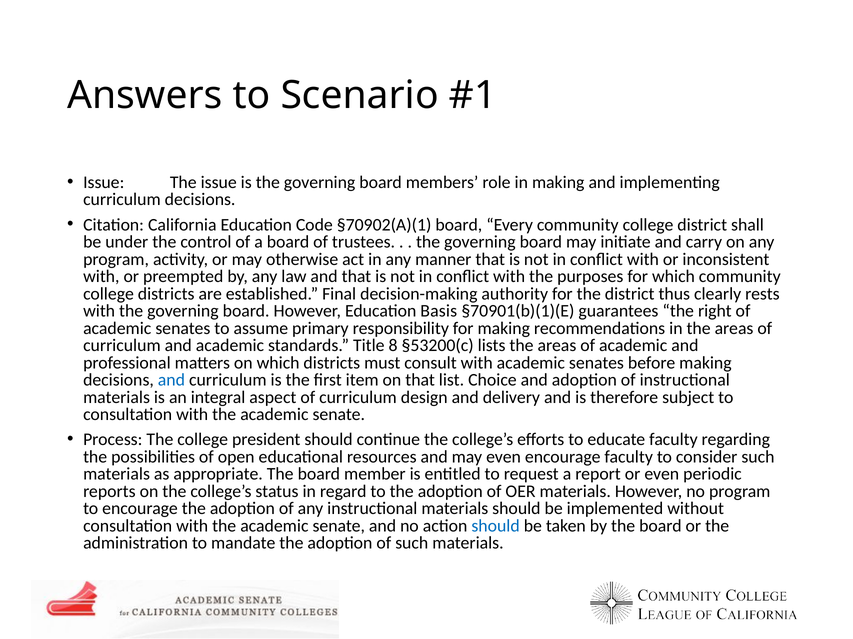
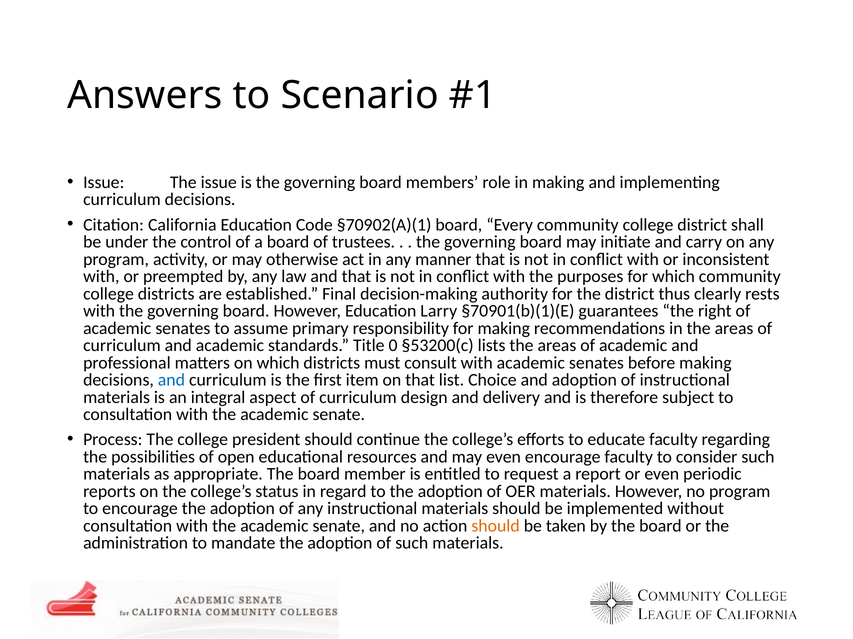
Basis: Basis -> Larry (439, 311)
8: 8 -> 0 (393, 346)
should colour: blue -> orange (496, 526)
